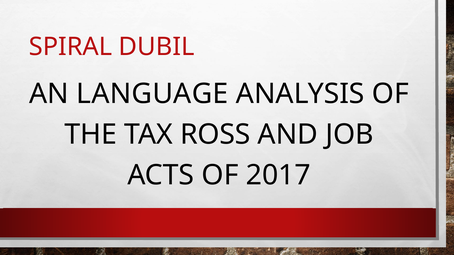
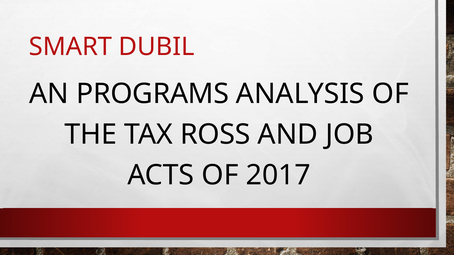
SPIRAL: SPIRAL -> SMART (70, 47)
LANGUAGE: LANGUAGE -> PROGRAMS (153, 94)
